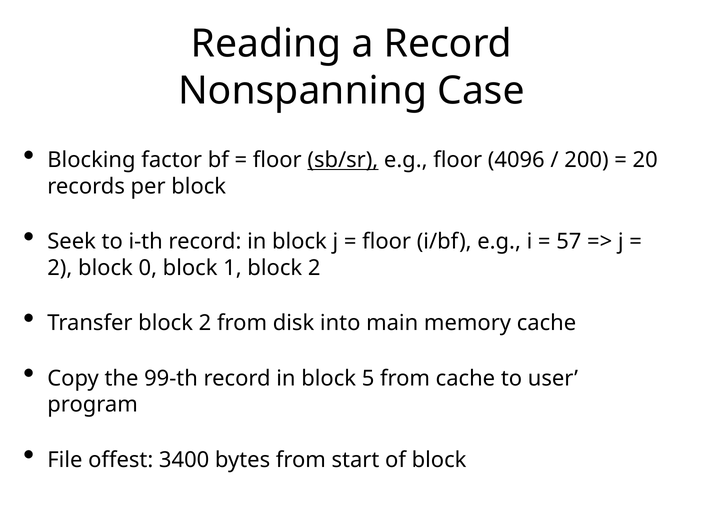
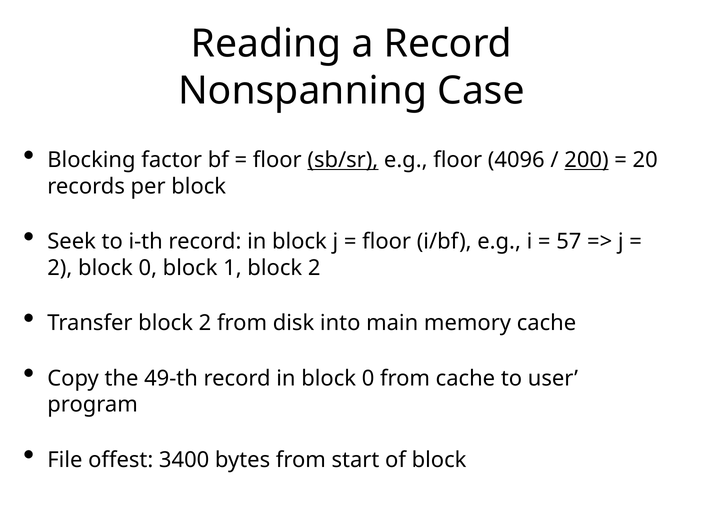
200 underline: none -> present (586, 160)
99-th: 99-th -> 49-th (171, 379)
in block 5: 5 -> 0 (368, 379)
